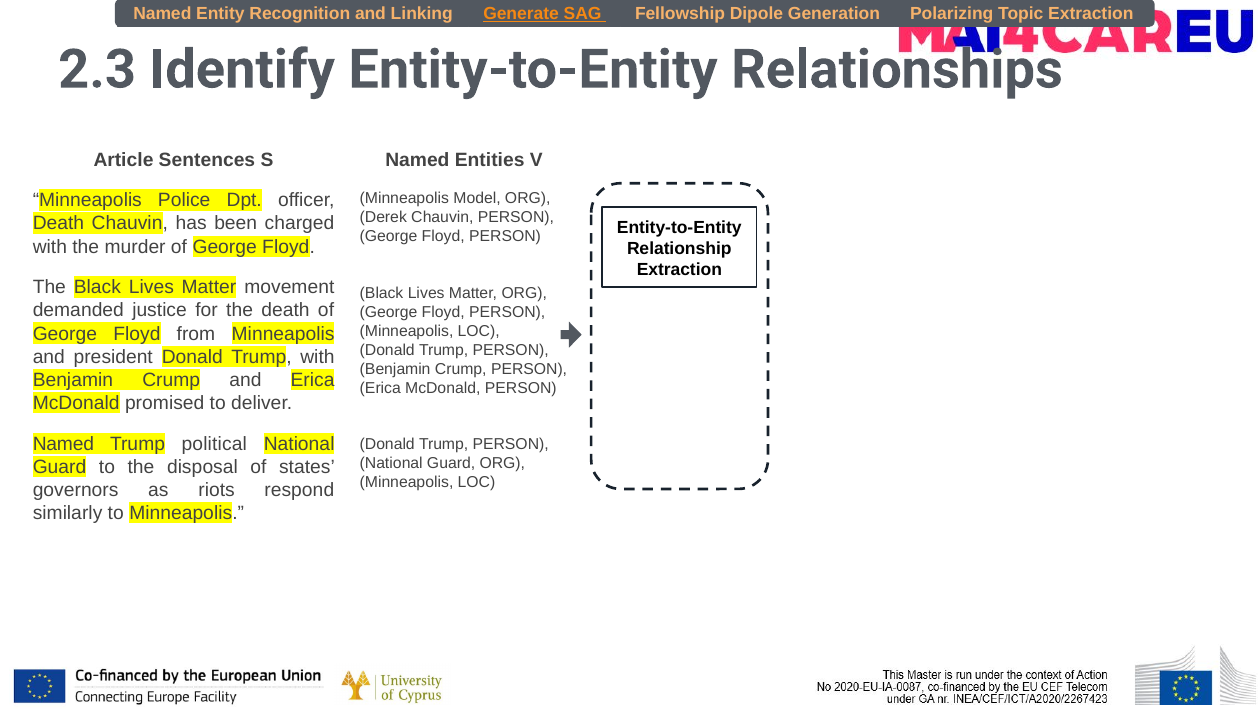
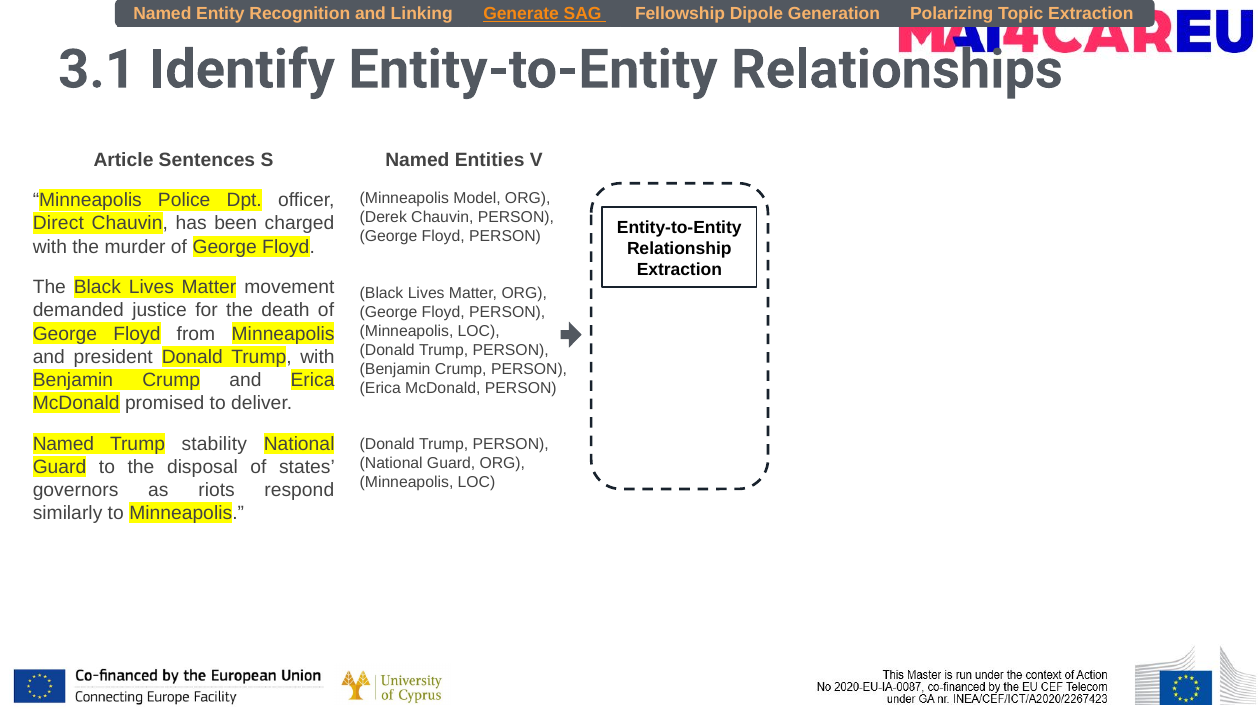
2.3: 2.3 -> 3.1 (97, 70)
Death: Death -> Direct (58, 224)
political: political -> stability (214, 444)
